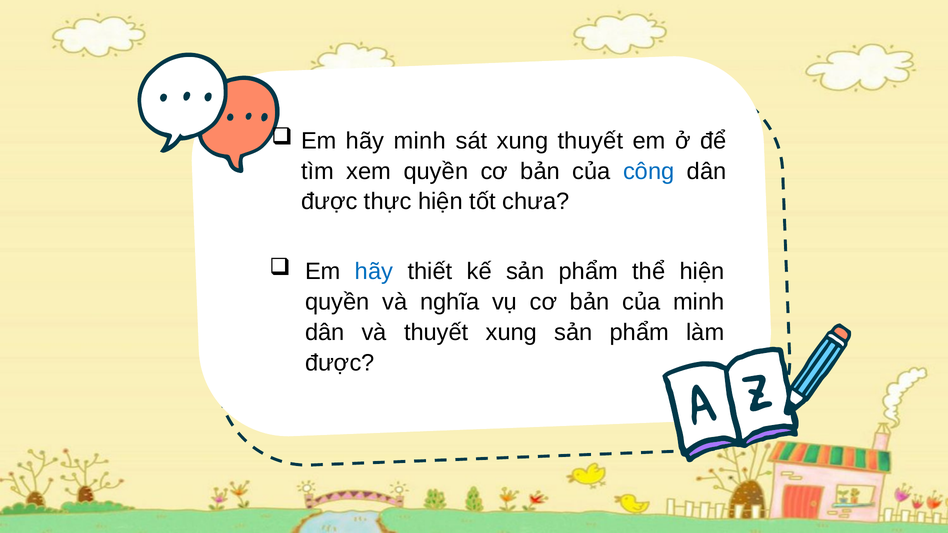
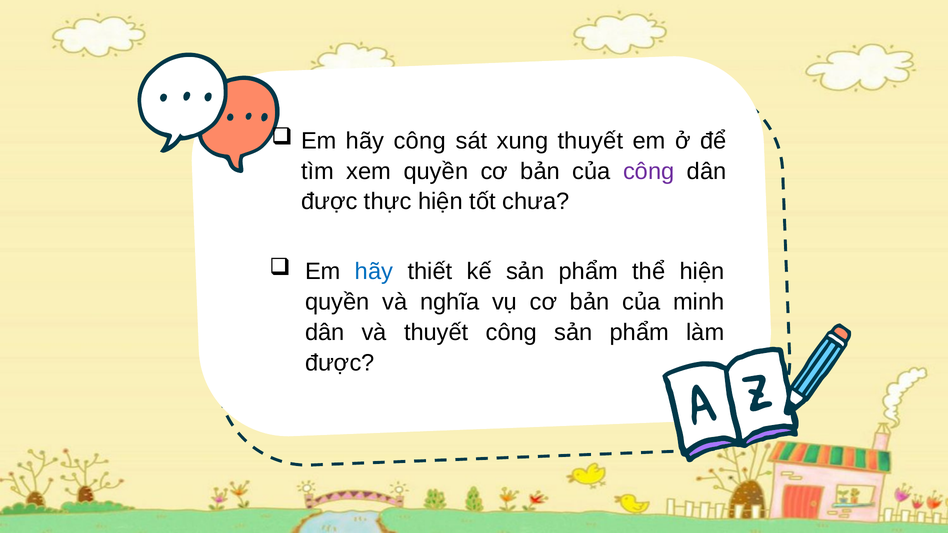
hãy minh: minh -> công (420, 141)
công colour: blue -> purple (649, 171)
thuyết xung: xung -> công (511, 332)
